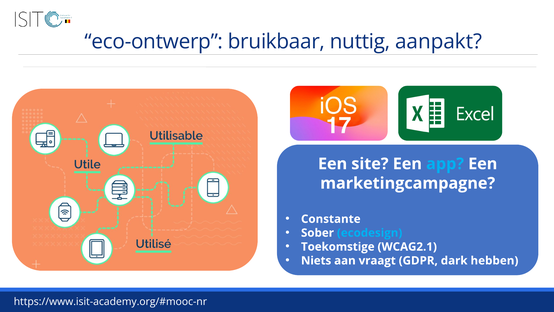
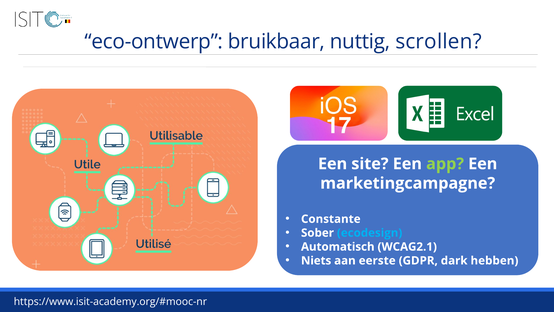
aanpakt: aanpakt -> scrollen (439, 42)
app colour: light blue -> light green (445, 164)
Toekomstige: Toekomstige -> Automatisch (338, 246)
vraagt: vraagt -> eerste (377, 260)
